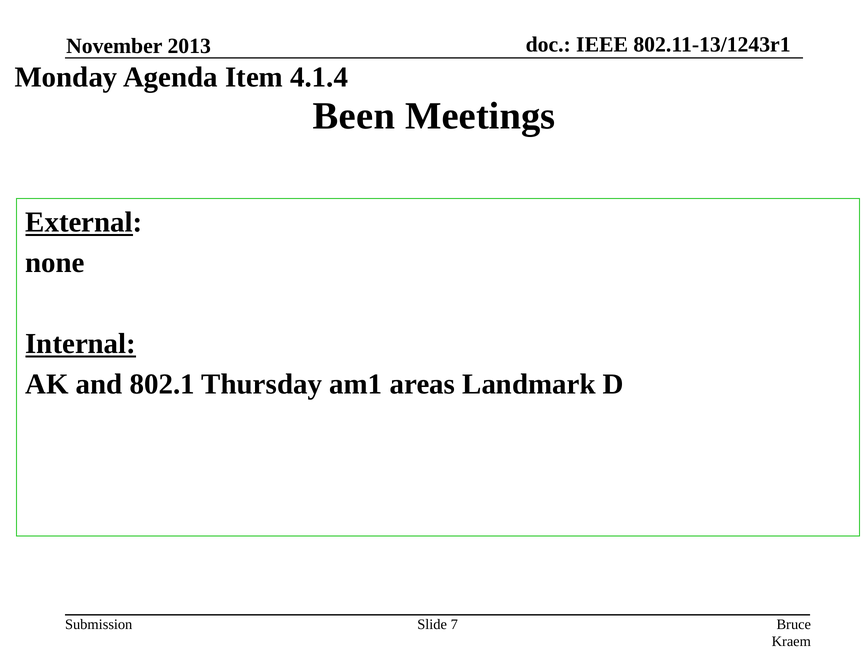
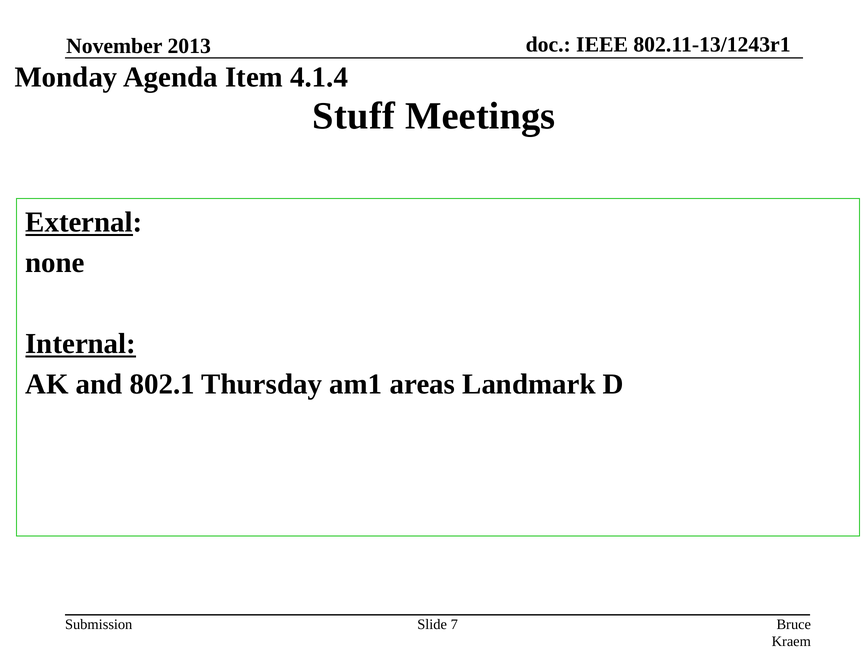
Been: Been -> Stuff (354, 116)
